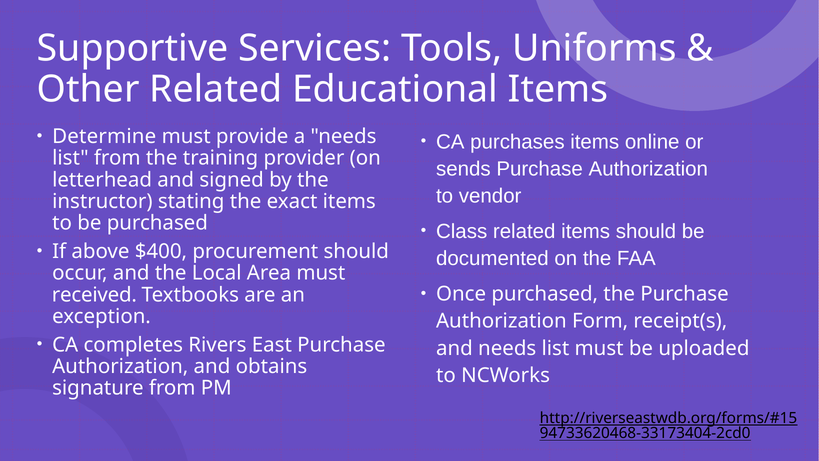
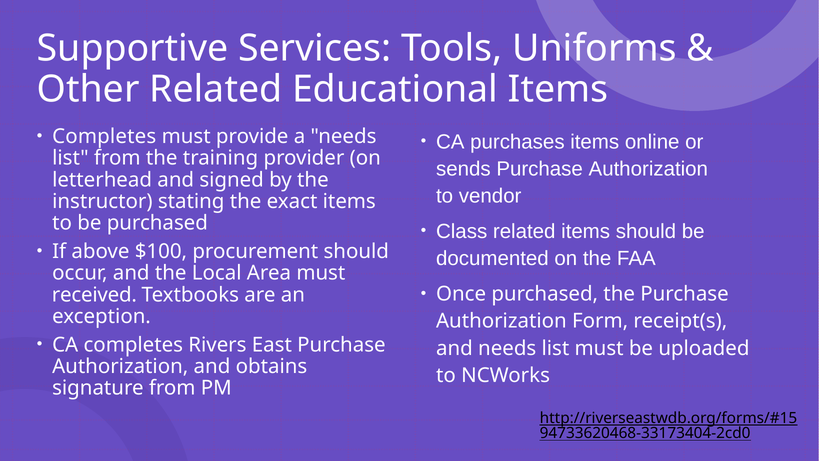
Determine: Determine -> Completes (104, 136)
$400: $400 -> $100 (161, 251)
